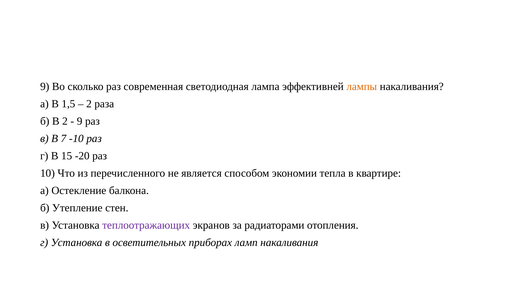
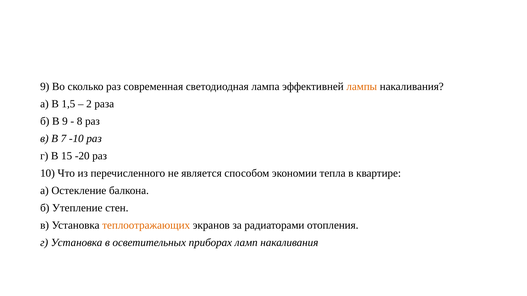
В 2: 2 -> 9 (65, 121)
9: 9 -> 8 (80, 121)
теплоотражающих colour: purple -> orange (146, 226)
